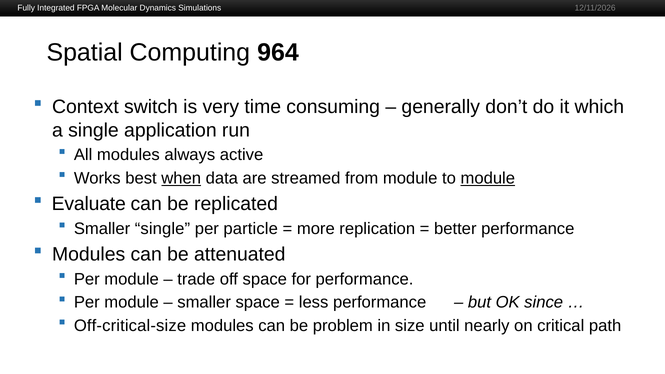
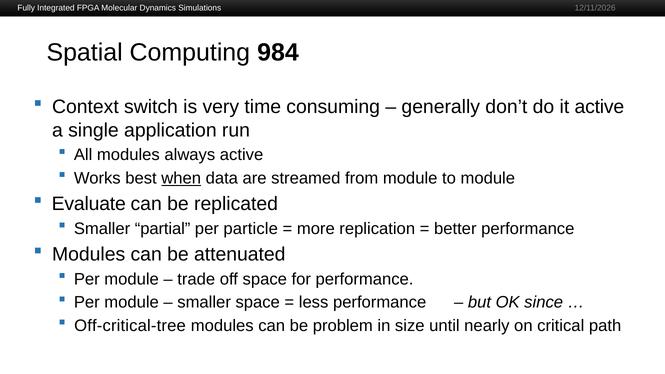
964: 964 -> 984 (278, 52)
it which: which -> active (599, 107)
module underline: present -> none (488, 178)
Smaller single: single -> partial (163, 229)
Off-critical-size: Off-critical-size -> Off-critical-tree (130, 326)
